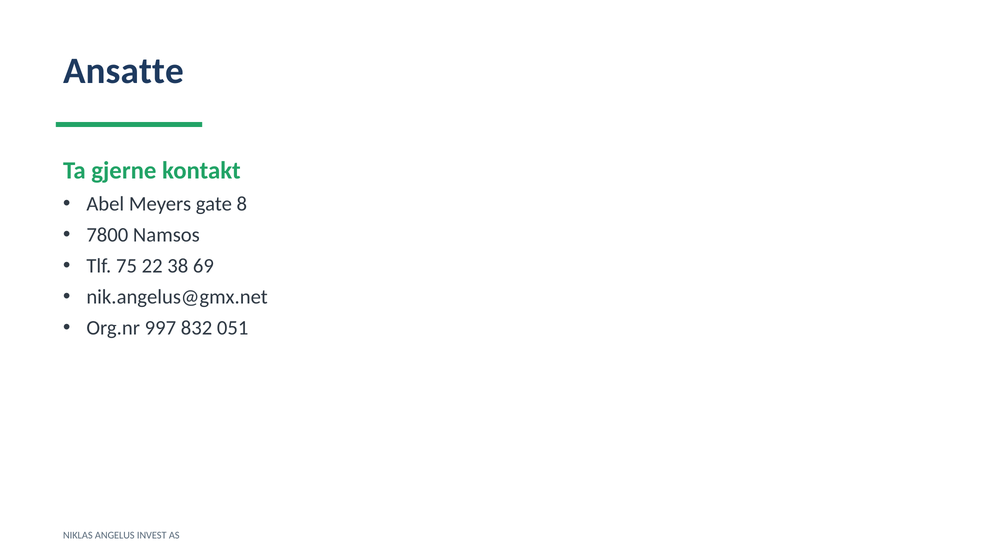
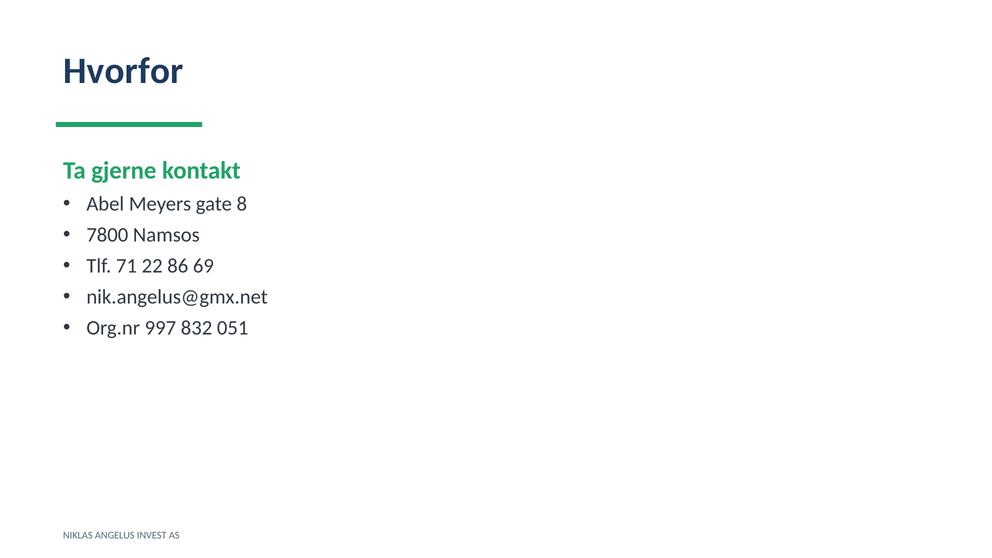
Ansatte: Ansatte -> Hvorfor (123, 71)
75: 75 -> 71 (126, 266)
38: 38 -> 86 (178, 266)
